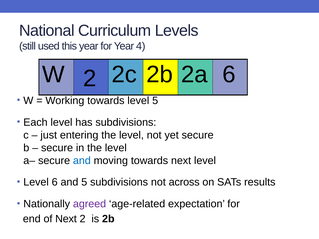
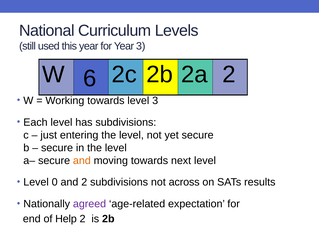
Year 4: 4 -> 3 (141, 46)
W 2: 2 -> 6 (90, 79)
2a 6: 6 -> 2 (229, 75)
level 5: 5 -> 3 (155, 101)
and colour: blue -> orange (82, 161)
Level 6: 6 -> 0 (55, 182)
and 5: 5 -> 2 (84, 182)
of Next: Next -> Help (66, 219)
